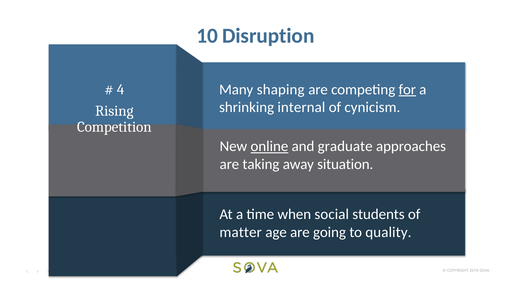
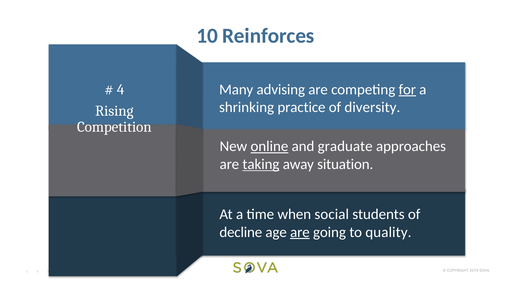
Disruption: Disruption -> Reinforces (268, 36)
shaping: shaping -> advising (281, 90)
internal: internal -> practice (301, 108)
cynicism: cynicism -> diversity (372, 108)
taking underline: none -> present (261, 165)
matter: matter -> decline (241, 232)
are underline: none -> present (300, 232)
